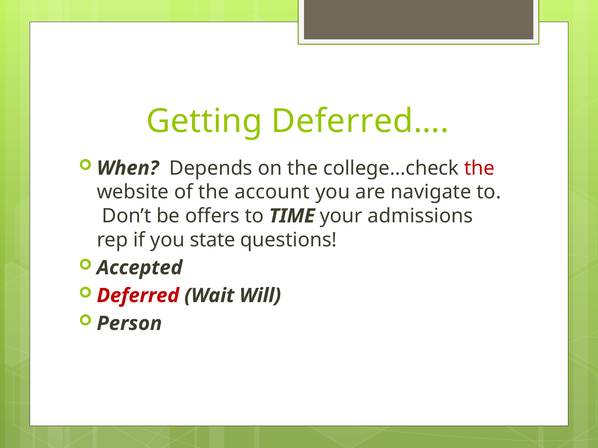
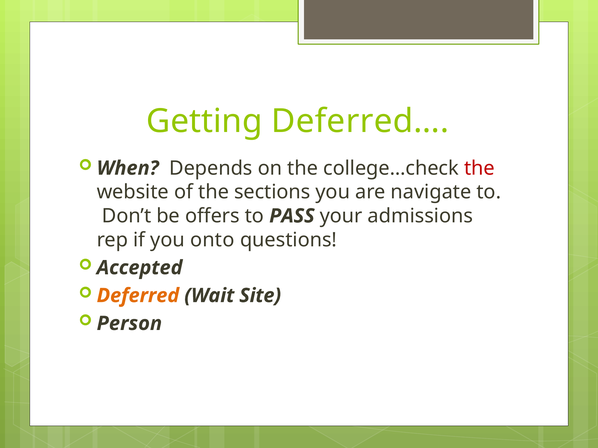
account: account -> sections (272, 192)
TIME: TIME -> PASS (292, 216)
state: state -> onto (212, 240)
Deferred colour: red -> orange (138, 296)
Will: Will -> Site (260, 296)
